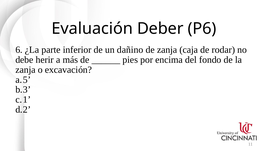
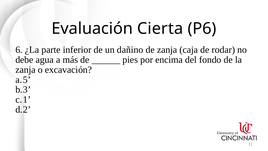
Deber: Deber -> Cierta (160, 28)
herir: herir -> agua (45, 60)
